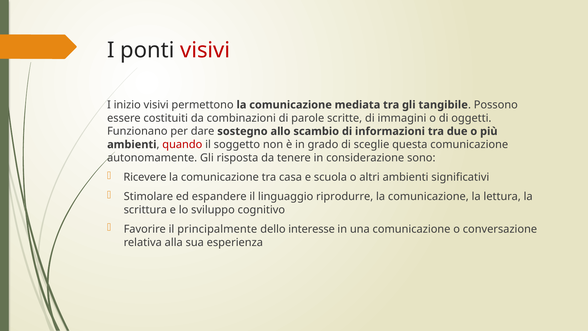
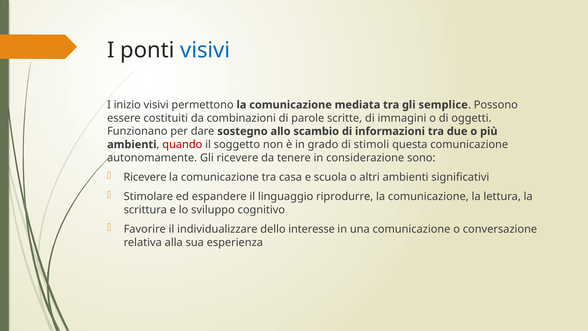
visivi colour: red -> blue (205, 50)
tangibile: tangibile -> semplice (443, 105)
sceglie: sceglie -> stimoli (371, 144)
Gli risposta: risposta -> ricevere (237, 158)
principalmente: principalmente -> individualizzare (217, 229)
